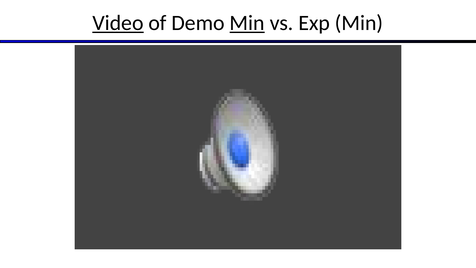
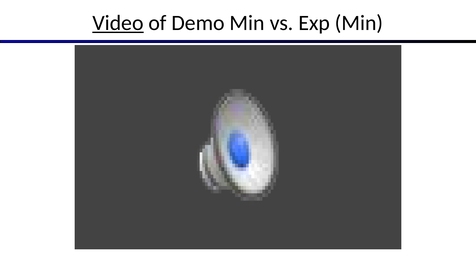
Min underline: present -> none (247, 23)
